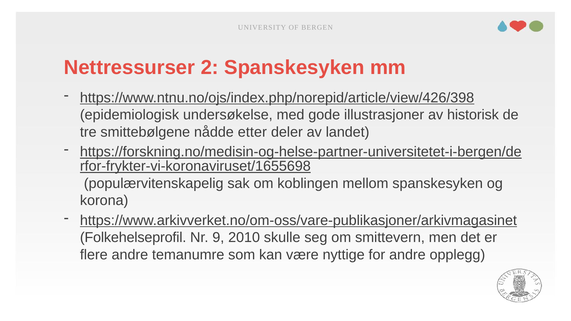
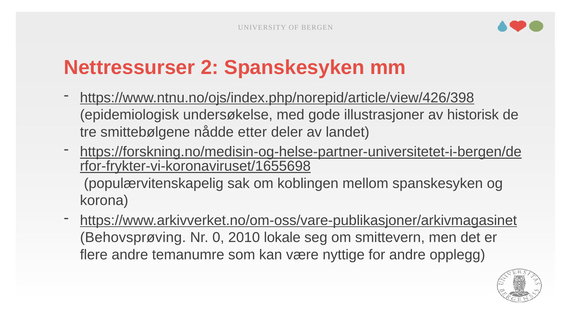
Folkehelseprofil: Folkehelseprofil -> Behovsprøving (133, 238)
9: 9 -> 0 (218, 238)
skulle: skulle -> lokale (282, 238)
